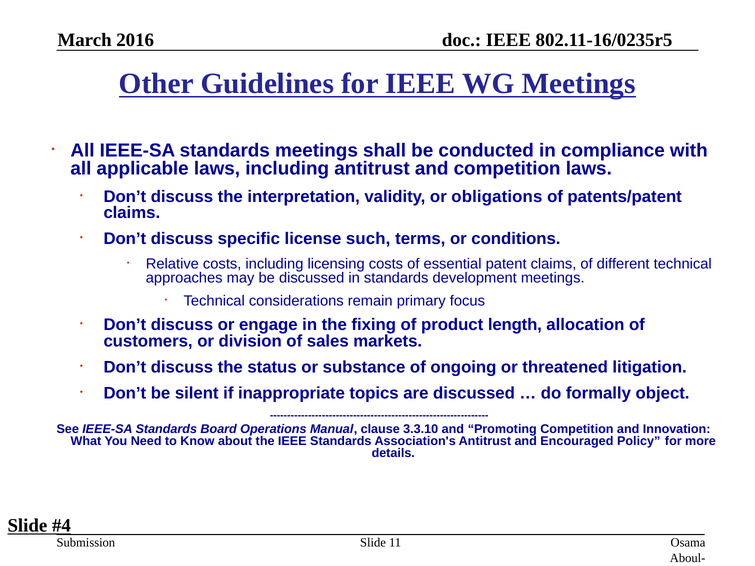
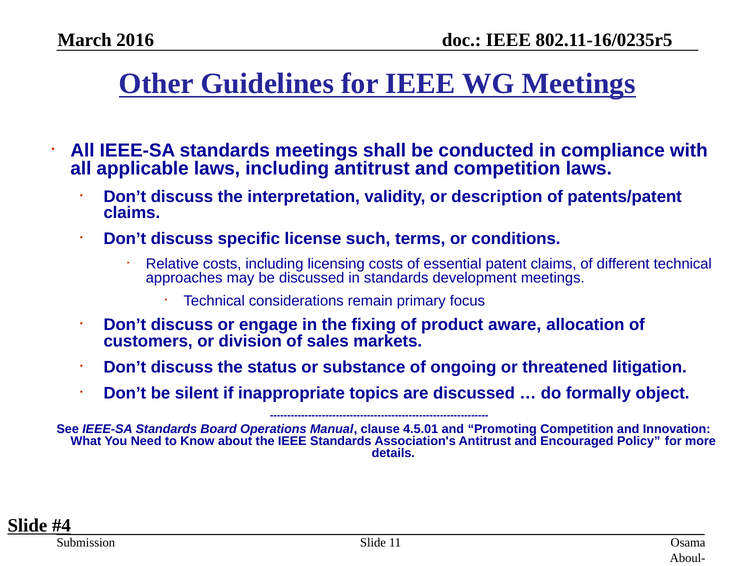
obligations: obligations -> description (497, 197)
length: length -> aware (515, 325)
3.3.10: 3.3.10 -> 4.5.01 (421, 429)
